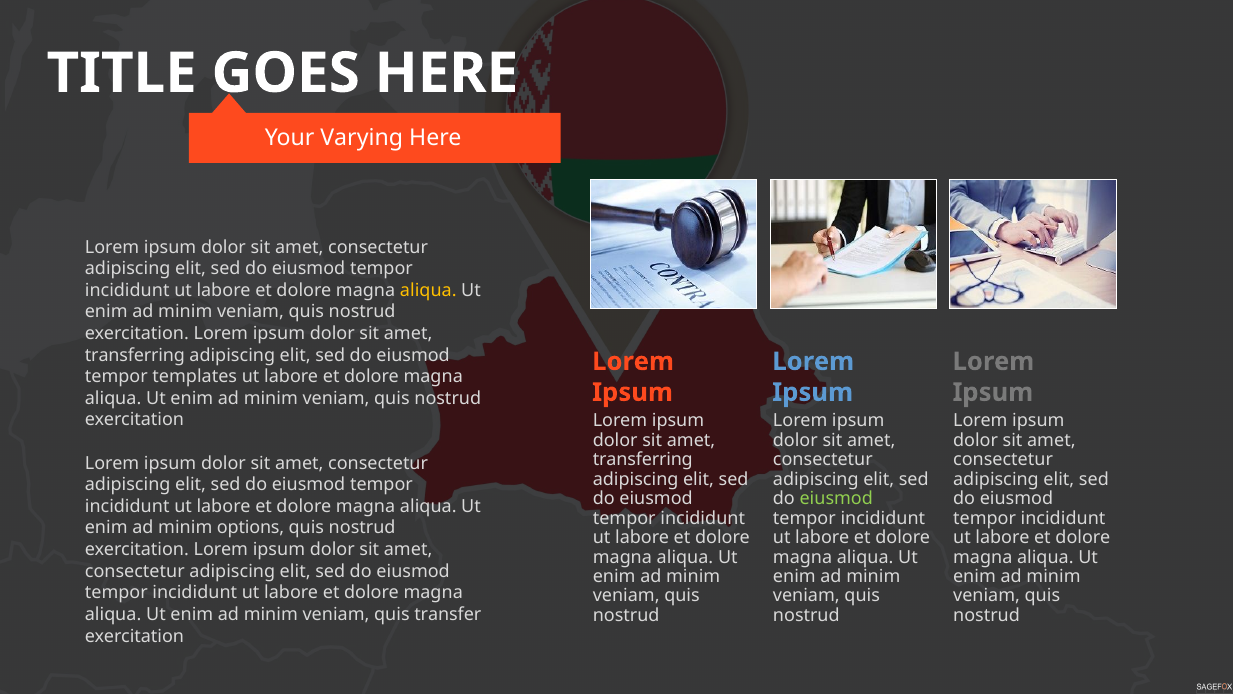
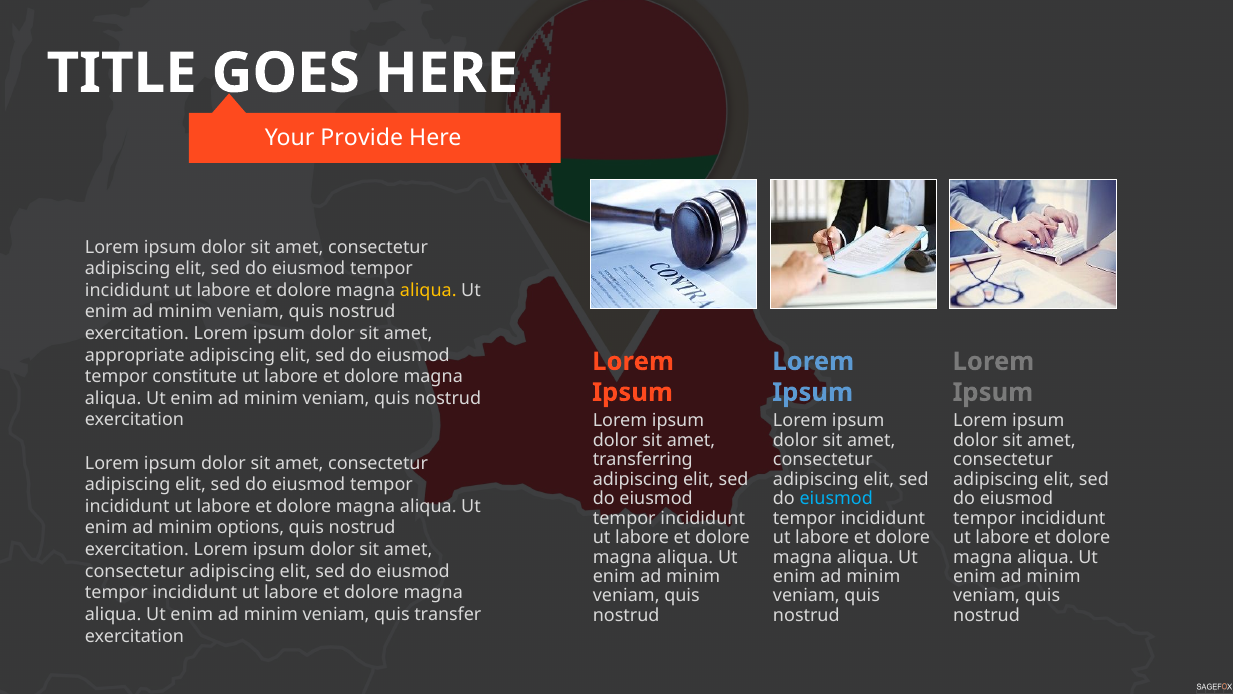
Varying: Varying -> Provide (362, 138)
transferring: transferring -> appropriate (135, 355)
templates: templates -> constitute (195, 377)
eiusmod colour: light green -> light blue (836, 498)
